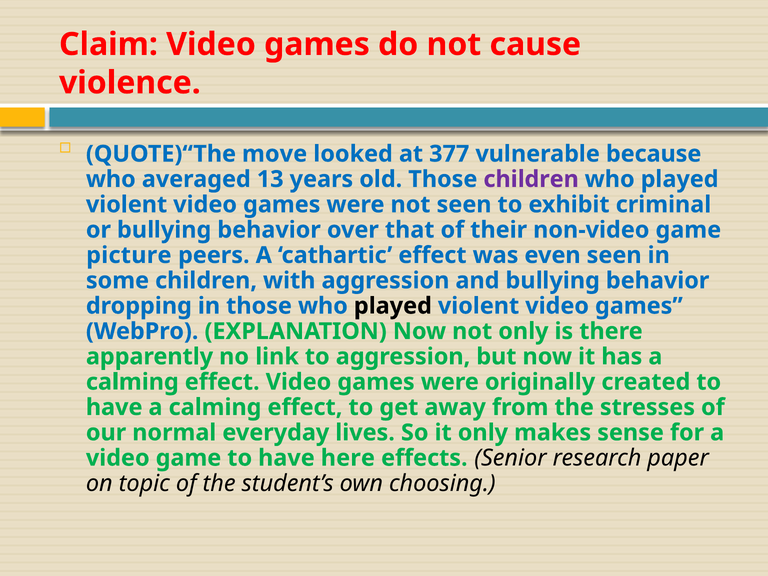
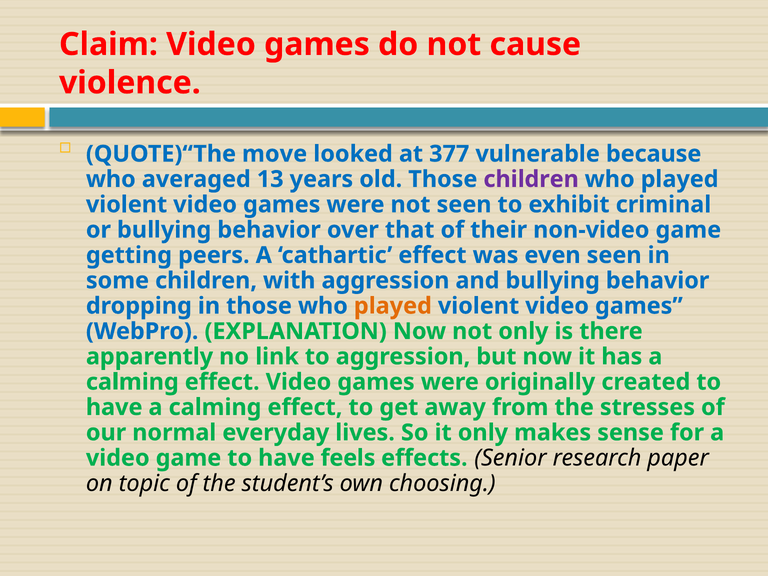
picture: picture -> getting (129, 255)
played colour: black -> orange (393, 306)
here: here -> feels (348, 458)
